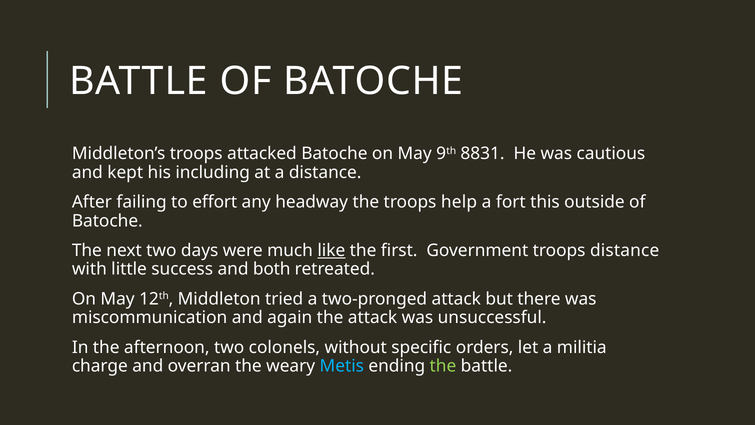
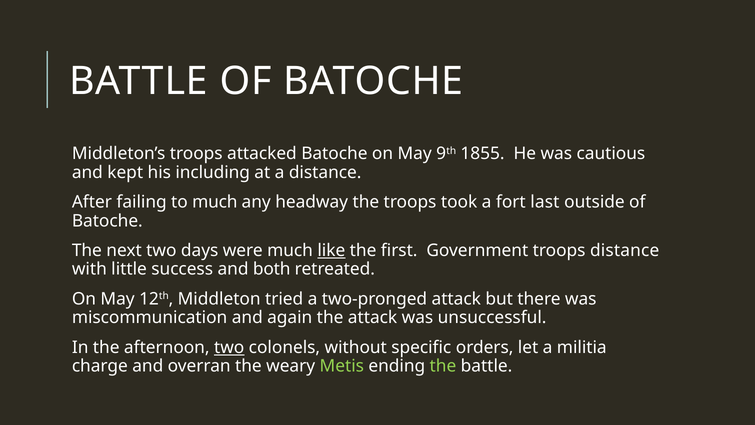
8831: 8831 -> 1855 (483, 154)
to effort: effort -> much (215, 202)
help: help -> took (459, 202)
this: this -> last (545, 202)
two underline: none -> present (229, 347)
Metis colour: light blue -> light green (342, 366)
